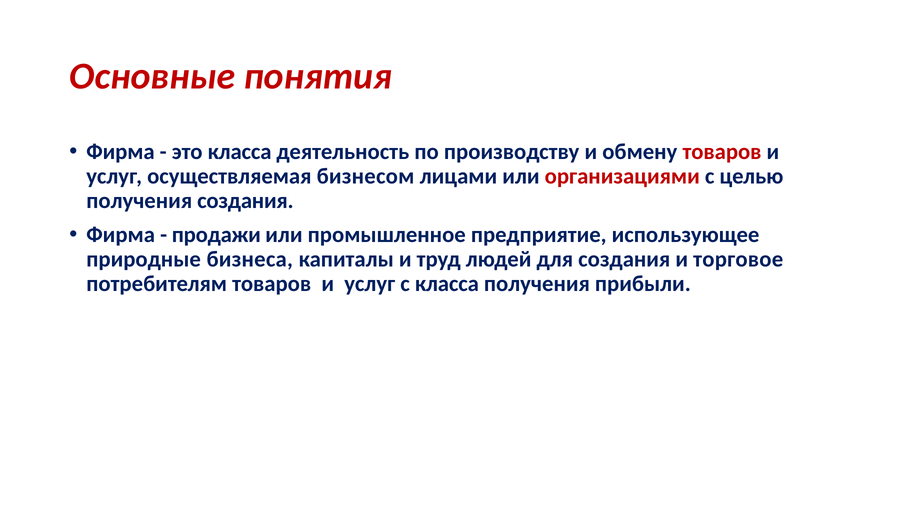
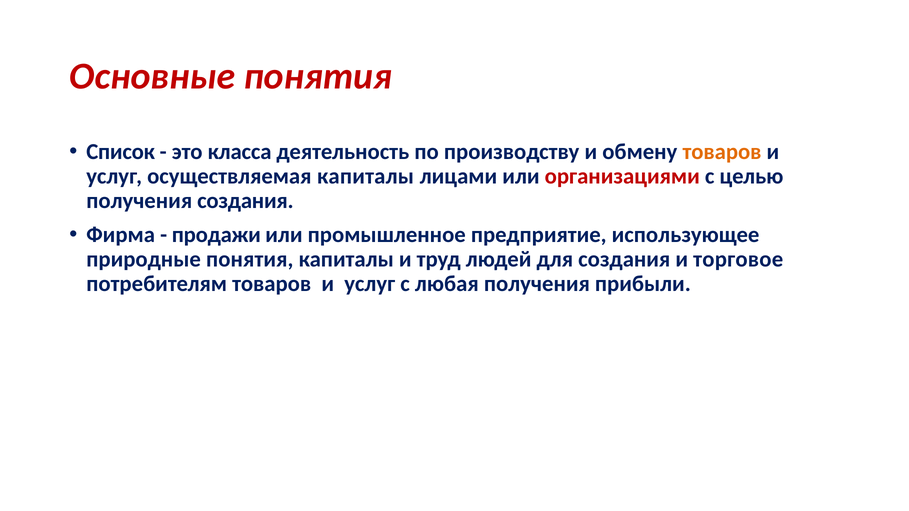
Фирма: Фирма -> Список (121, 152)
товаров colour: red -> orange (722, 152)
осуществляемая бизнесом: бизнесом -> капиталы (366, 176)
природные бизнеса: бизнеса -> понятия (250, 259)
с класса: класса -> любая (447, 284)
